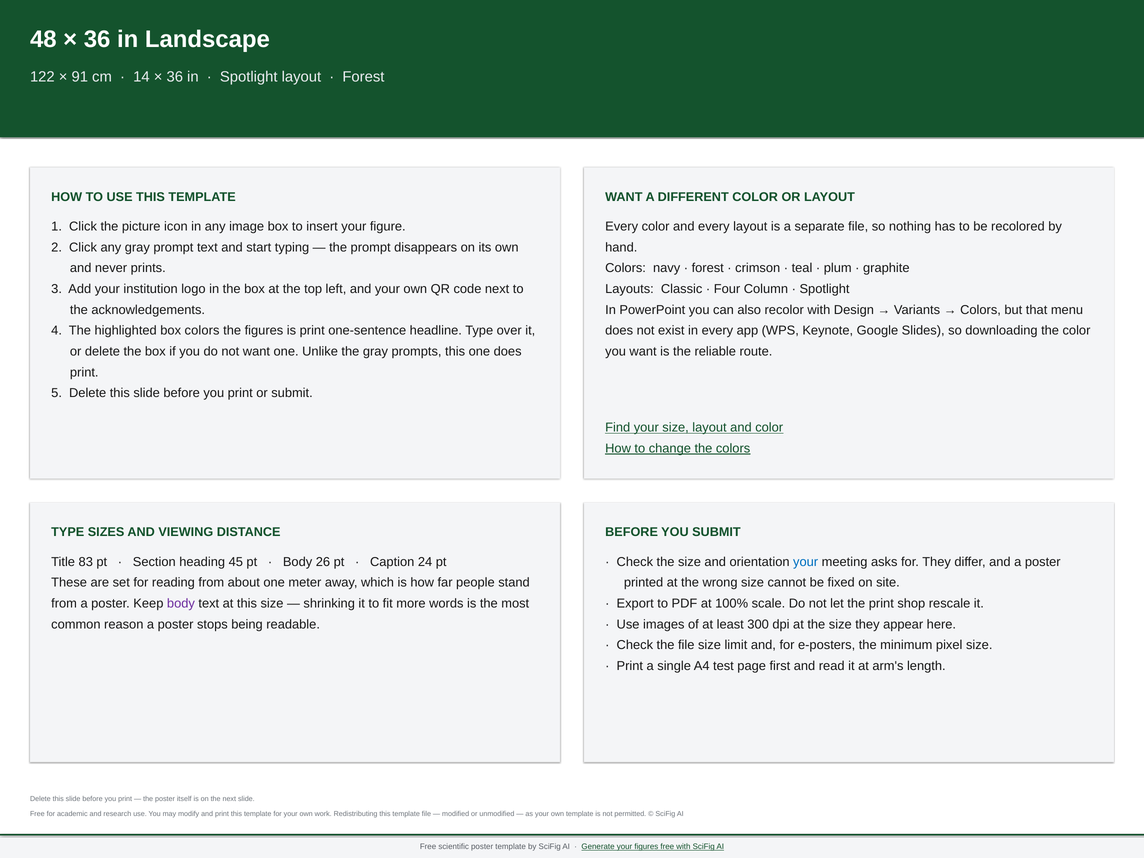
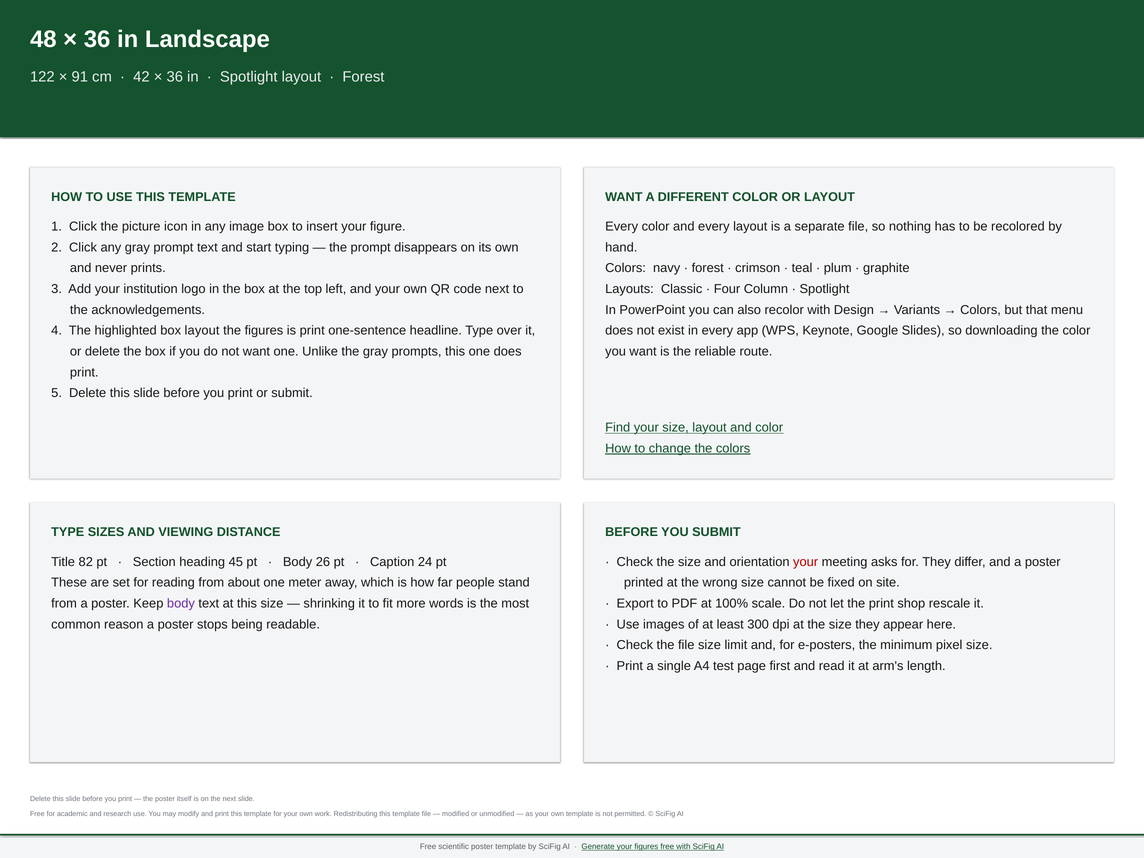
14: 14 -> 42 (141, 77)
box colors: colors -> layout (202, 331)
83: 83 -> 82 (86, 562)
your colour: blue -> red (806, 562)
